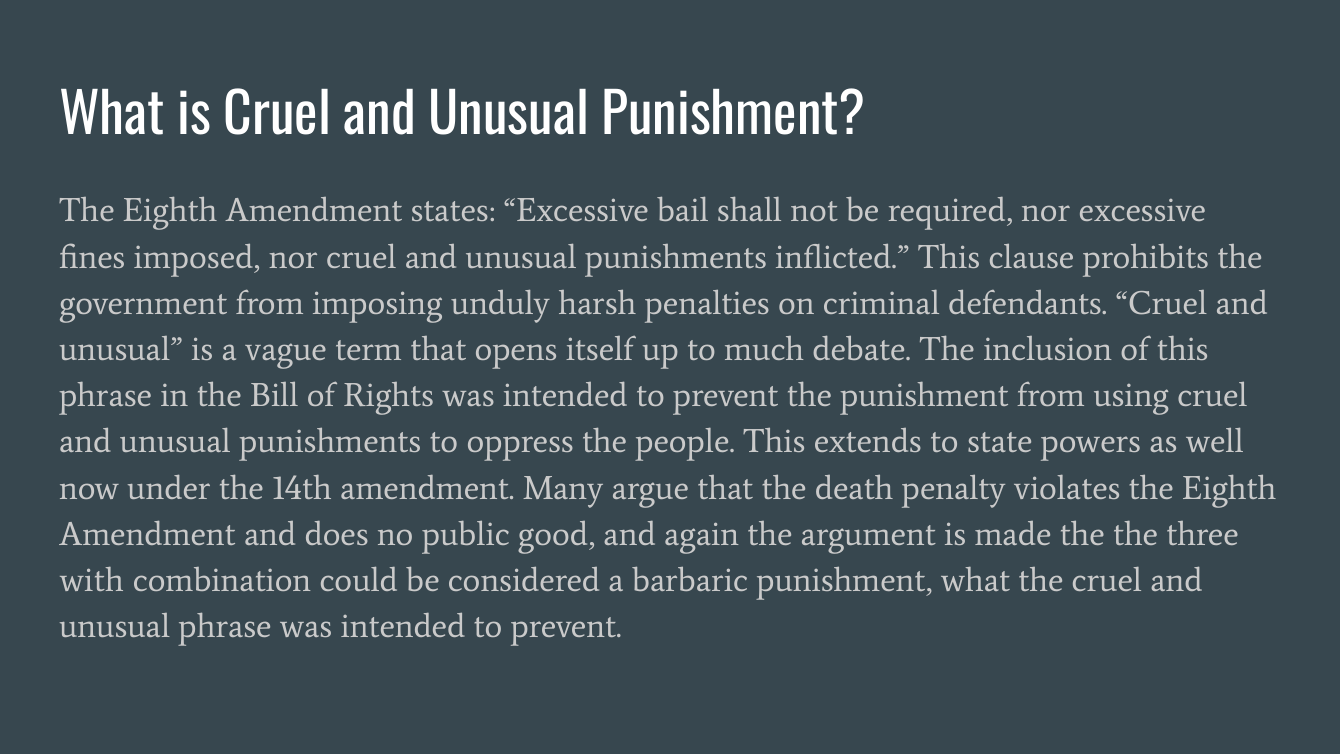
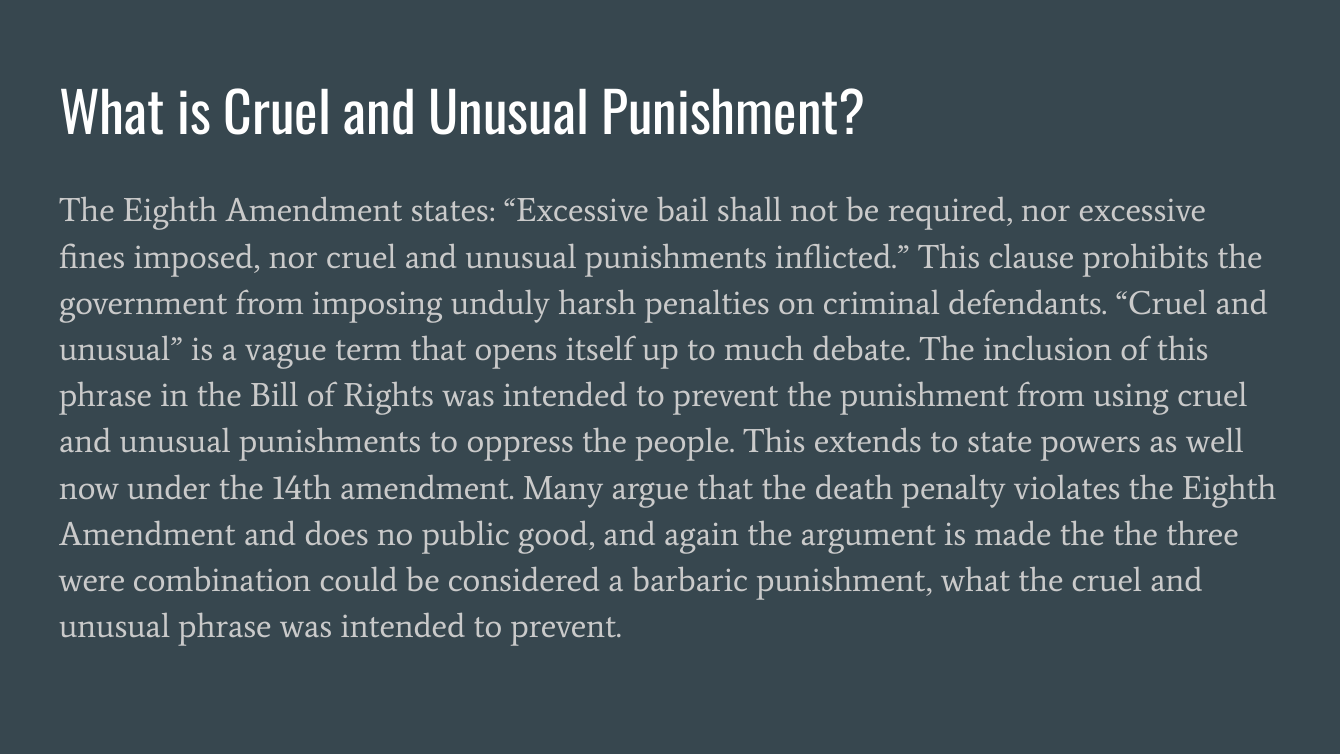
with: with -> were (92, 580)
